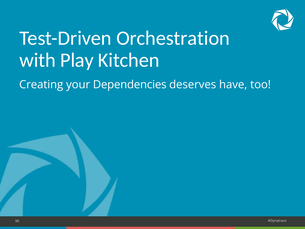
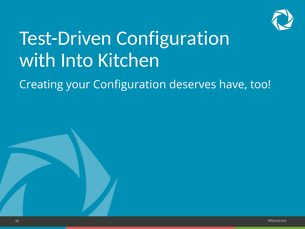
Test-Driven Orchestration: Orchestration -> Configuration (173, 38)
Play: Play -> Into (77, 60)
your Dependencies: Dependencies -> Configuration (130, 84)
